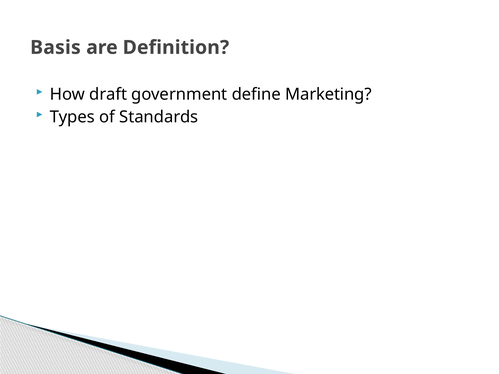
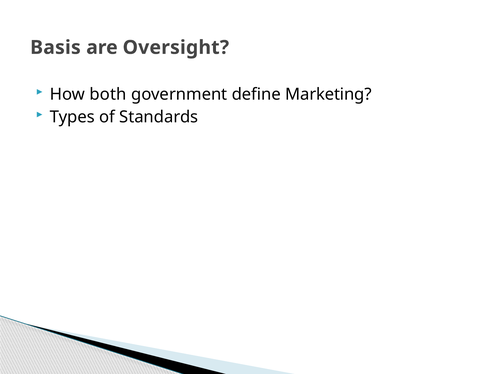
Definition: Definition -> Oversight (176, 48)
draft: draft -> both (108, 94)
